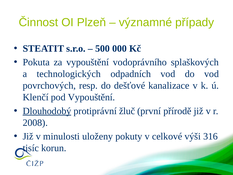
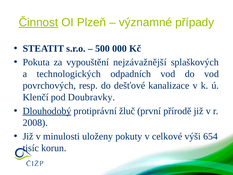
Činnost underline: none -> present (38, 22)
vodoprávního: vodoprávního -> nejzávažnější (140, 62)
pod Vypouštění: Vypouštění -> Doubravky (91, 97)
316: 316 -> 654 (210, 136)
